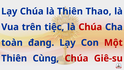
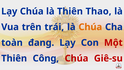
tiệc: tiệc -> trái (54, 27)
Chúa colour: red -> orange (90, 27)
Cùng: Cùng -> Công (46, 58)
